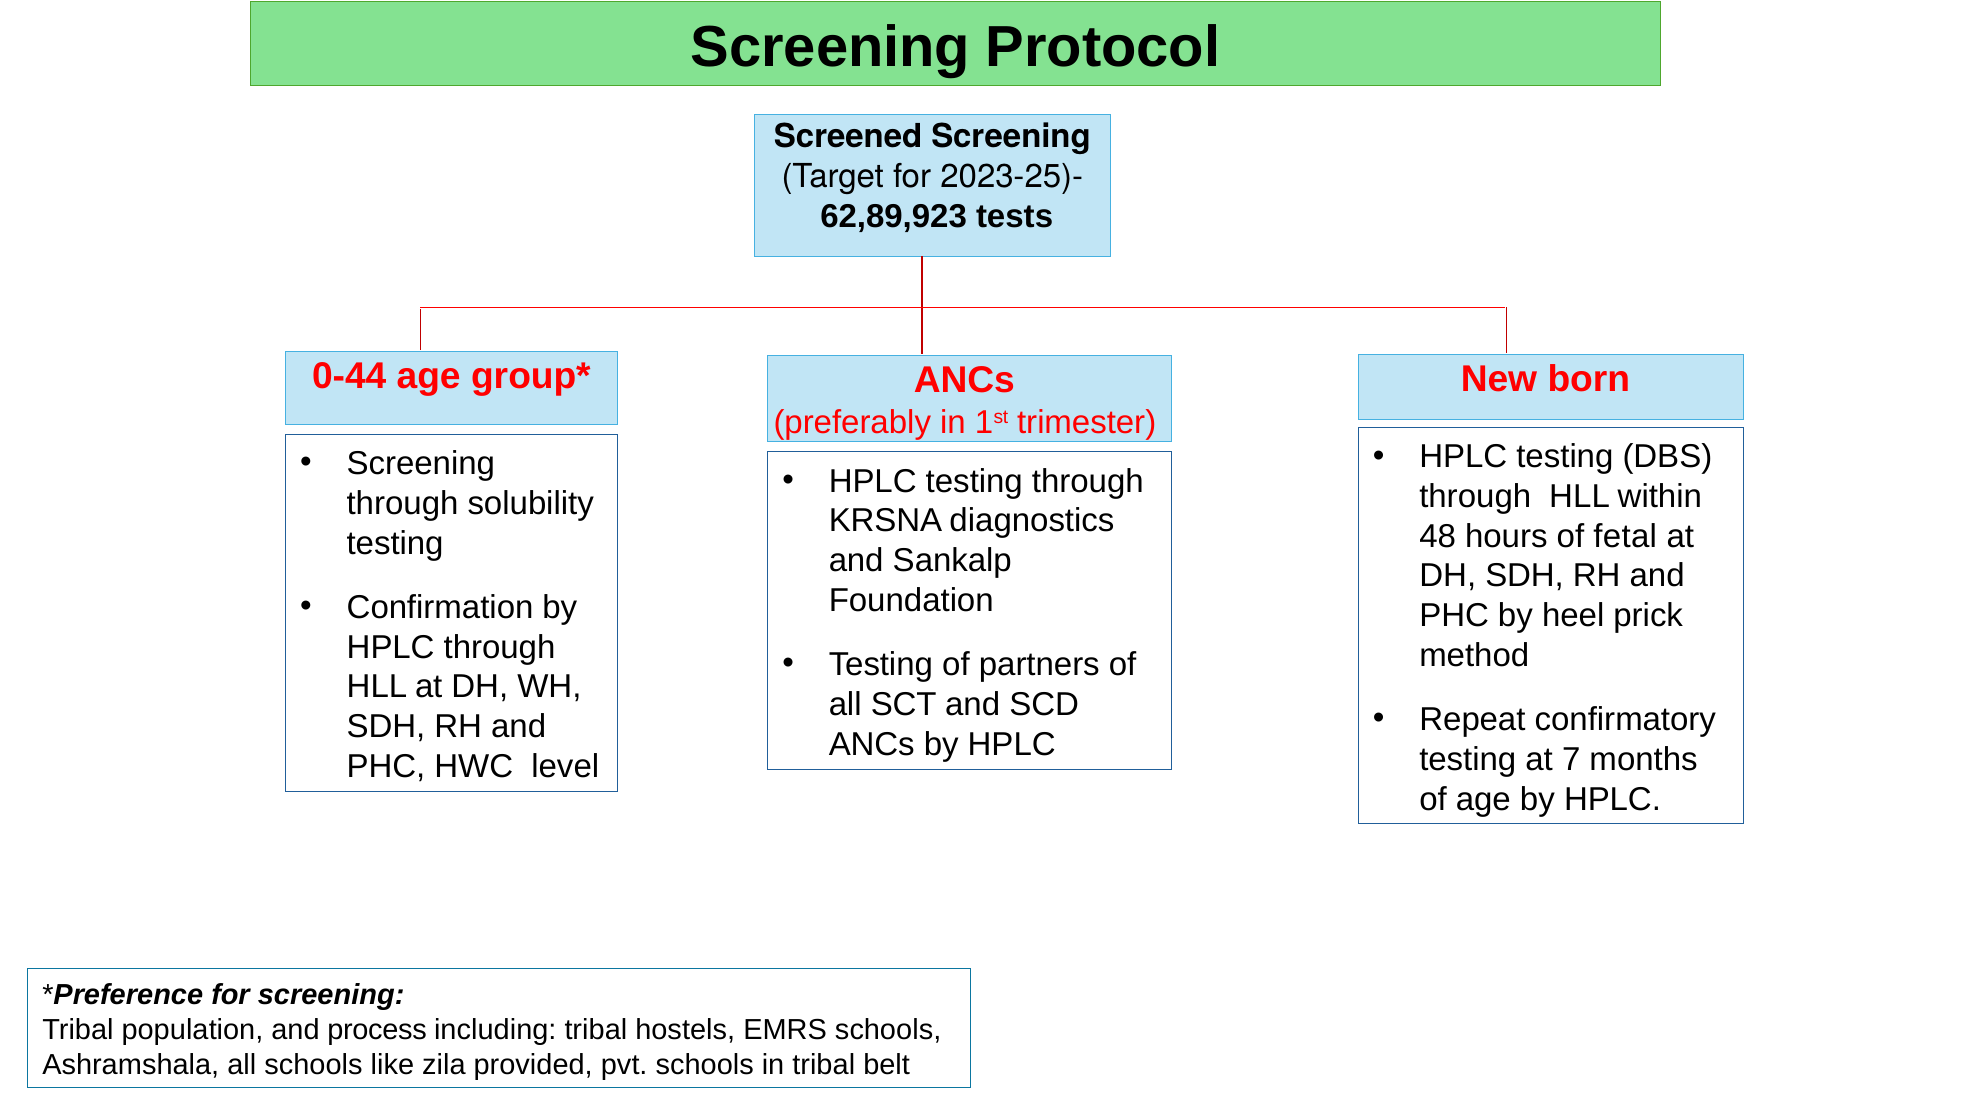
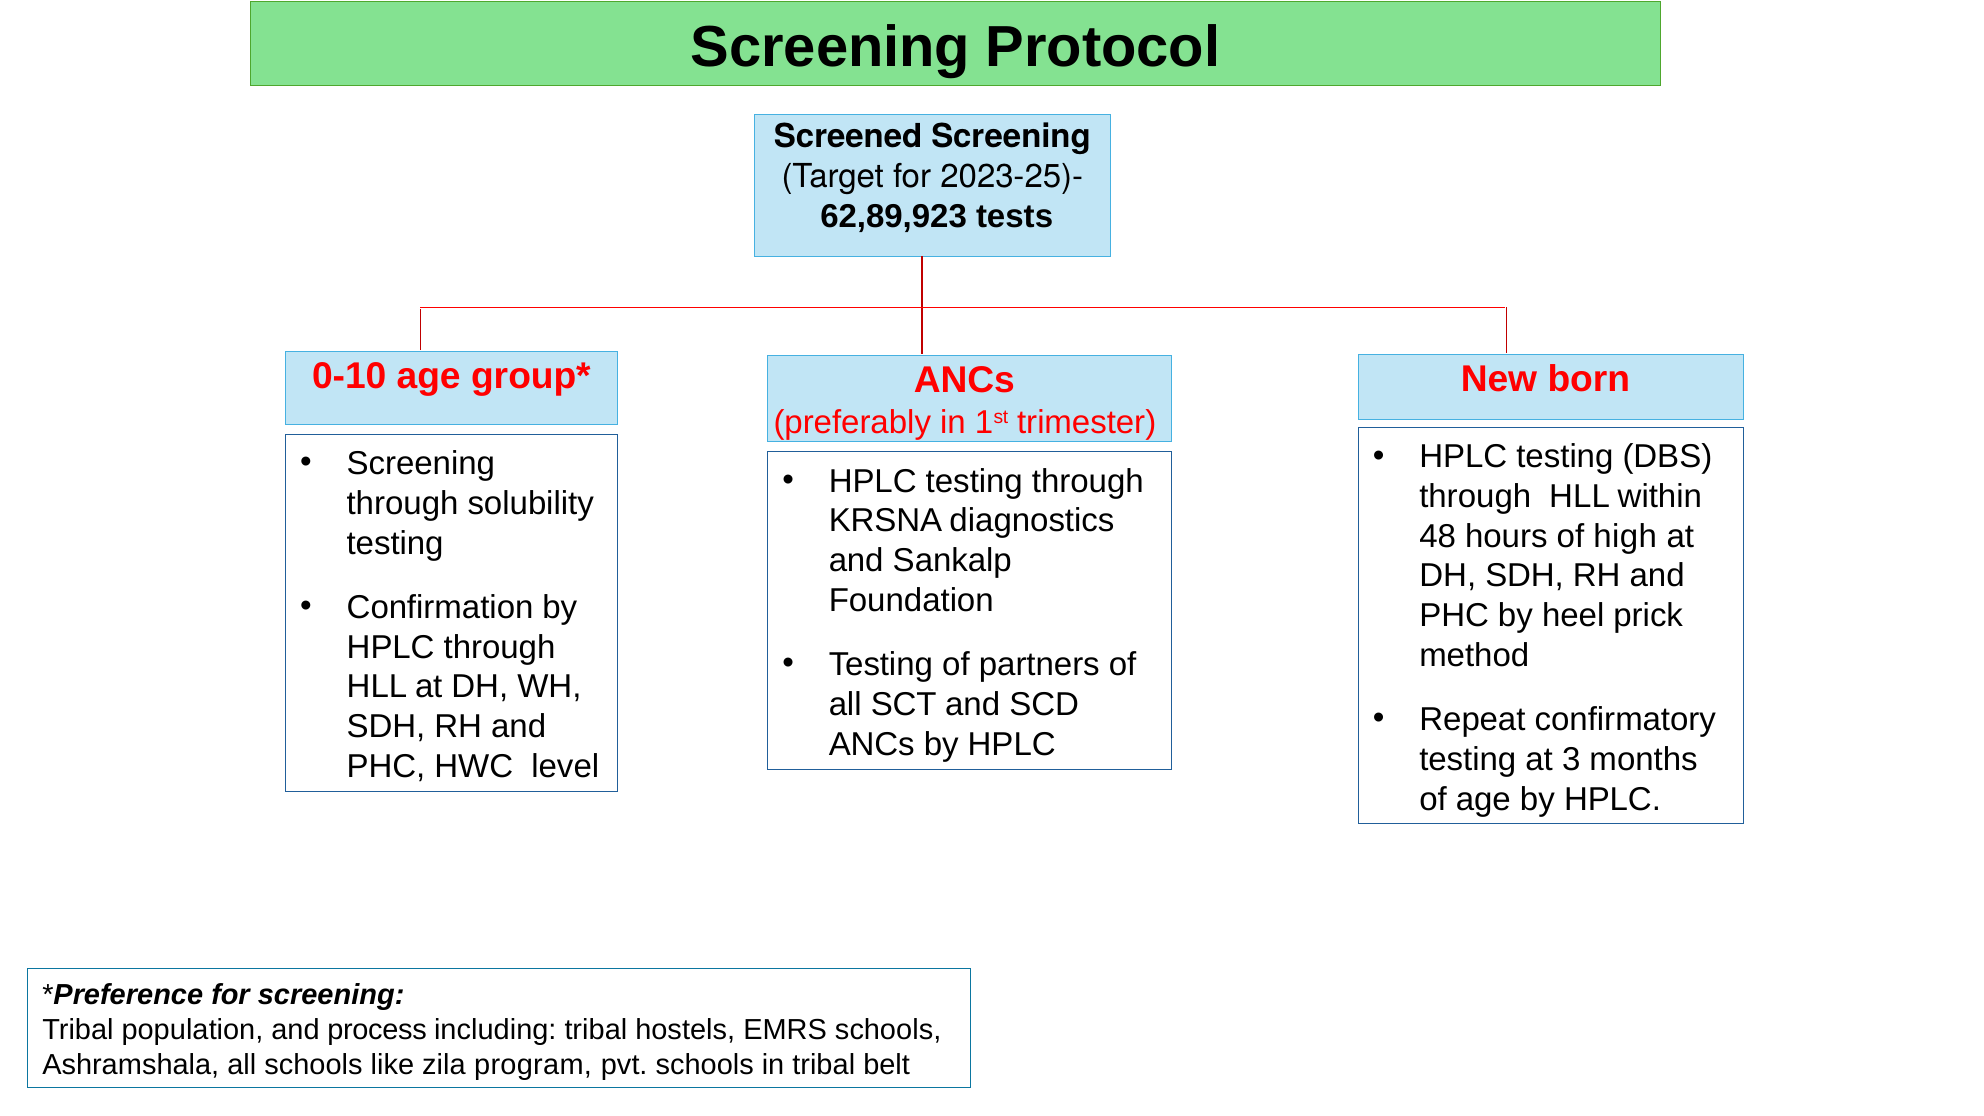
0-44: 0-44 -> 0-10 (349, 376)
fetal: fetal -> high (1625, 536)
7: 7 -> 3 (1571, 760)
provided: provided -> program (533, 1065)
